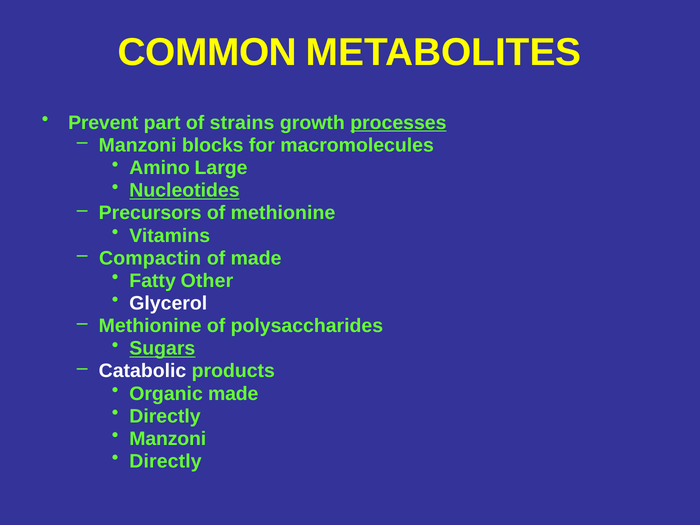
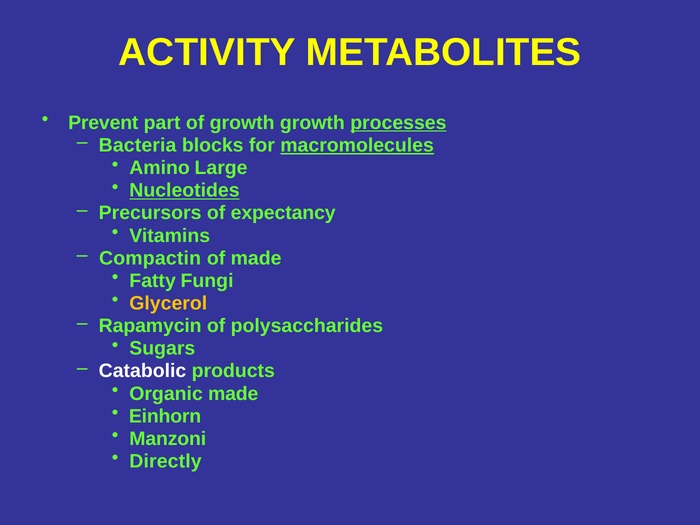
COMMON: COMMON -> ACTIVITY (207, 52)
of strains: strains -> growth (242, 123)
Manzoni: Manzoni -> Bacteria (138, 145)
macromolecules underline: none -> present (357, 145)
of methionine: methionine -> expectancy (283, 213)
Other: Other -> Fungi (207, 281)
Glycerol colour: white -> yellow (168, 303)
Methionine: Methionine -> Rapamycin (150, 326)
Sugars underline: present -> none (162, 348)
Directly: Directly -> Einhorn (165, 416)
